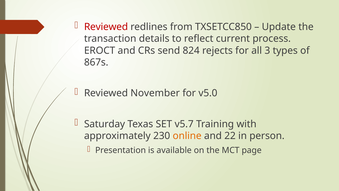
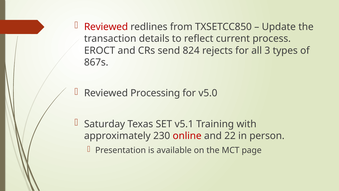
November: November -> Processing (155, 93)
v5.7: v5.7 -> v5.1 (184, 124)
online colour: orange -> red (187, 136)
